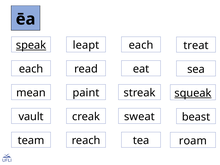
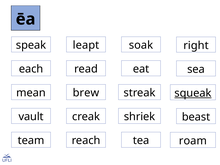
speak underline: present -> none (31, 45)
each: each -> soak (141, 45)
treat: treat -> right (196, 45)
paint: paint -> brew (86, 93)
sweat: sweat -> shriek (140, 117)
